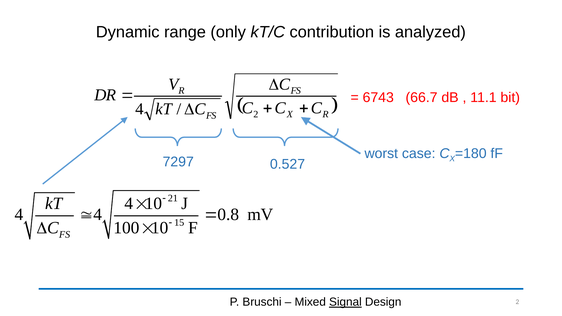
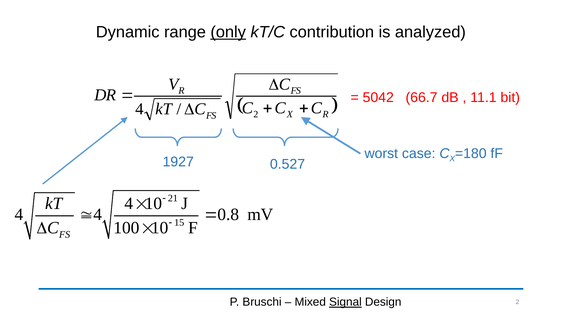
only underline: none -> present (228, 32)
6743: 6743 -> 5042 (378, 98)
7297: 7297 -> 1927 (178, 162)
